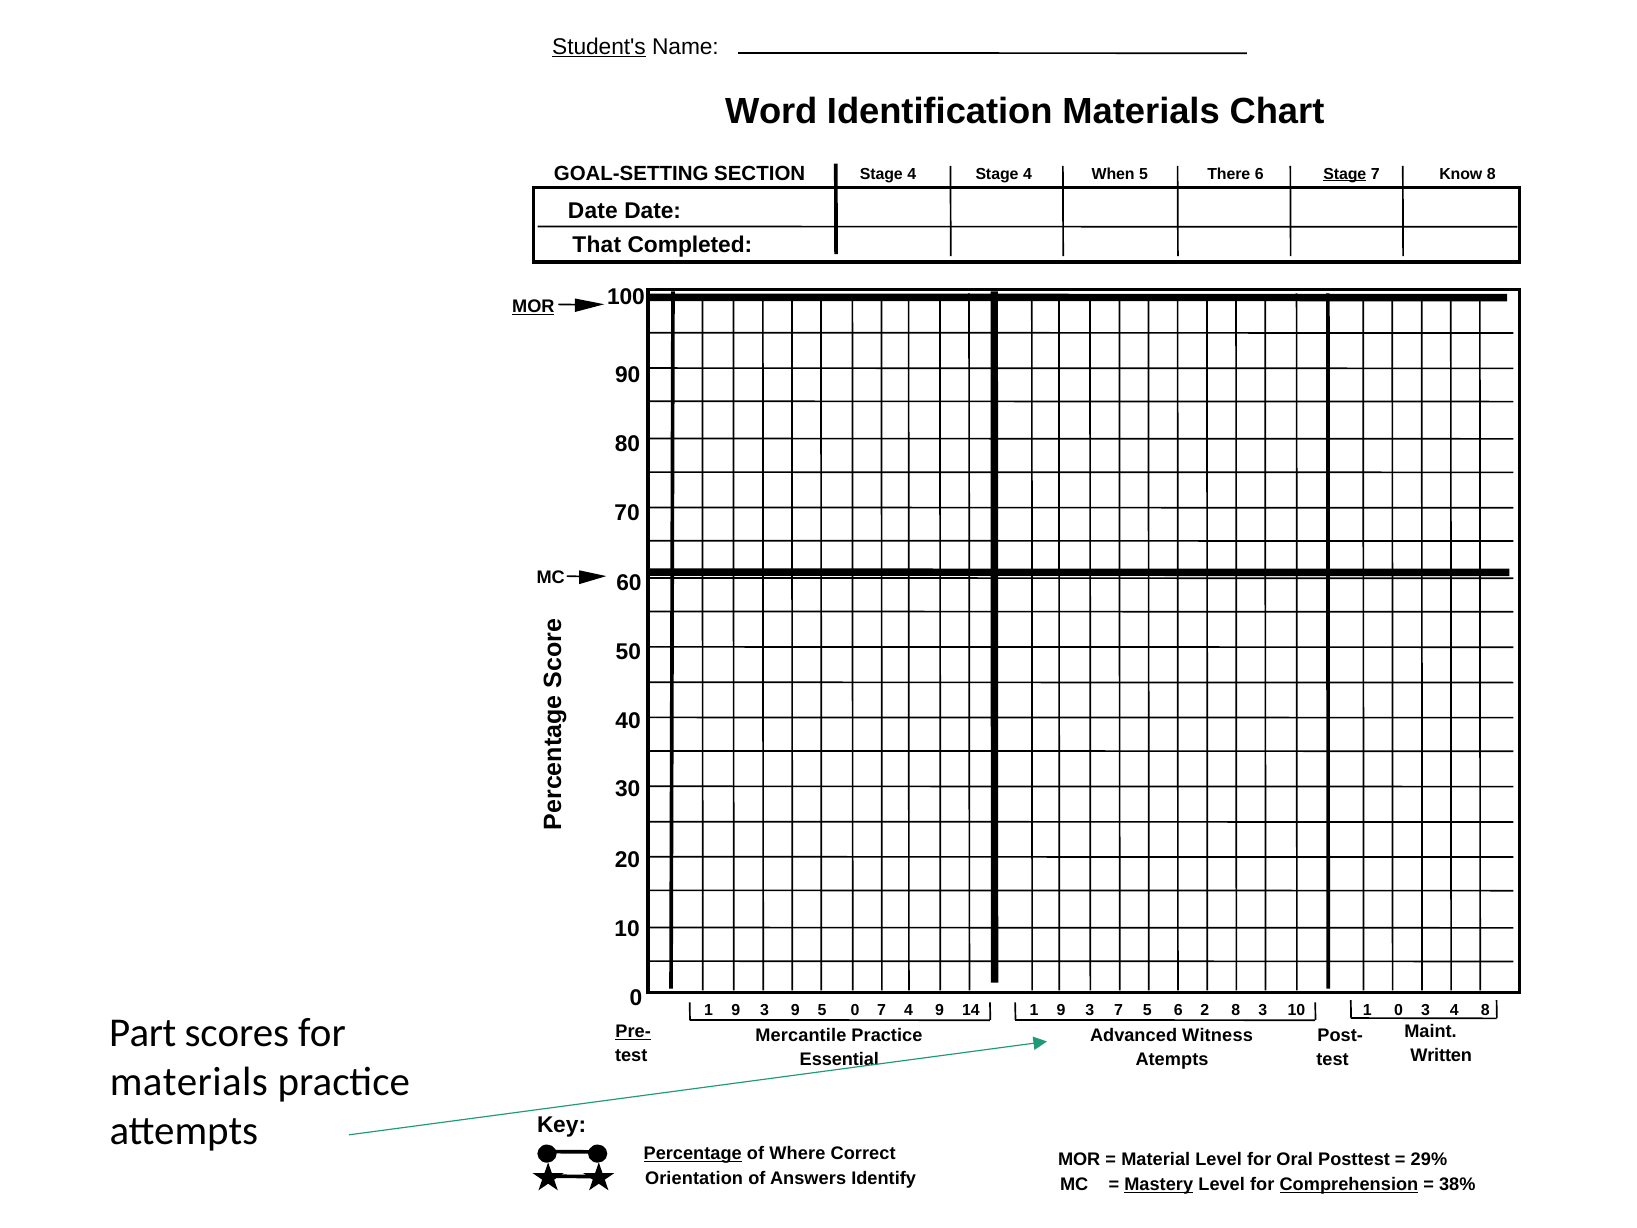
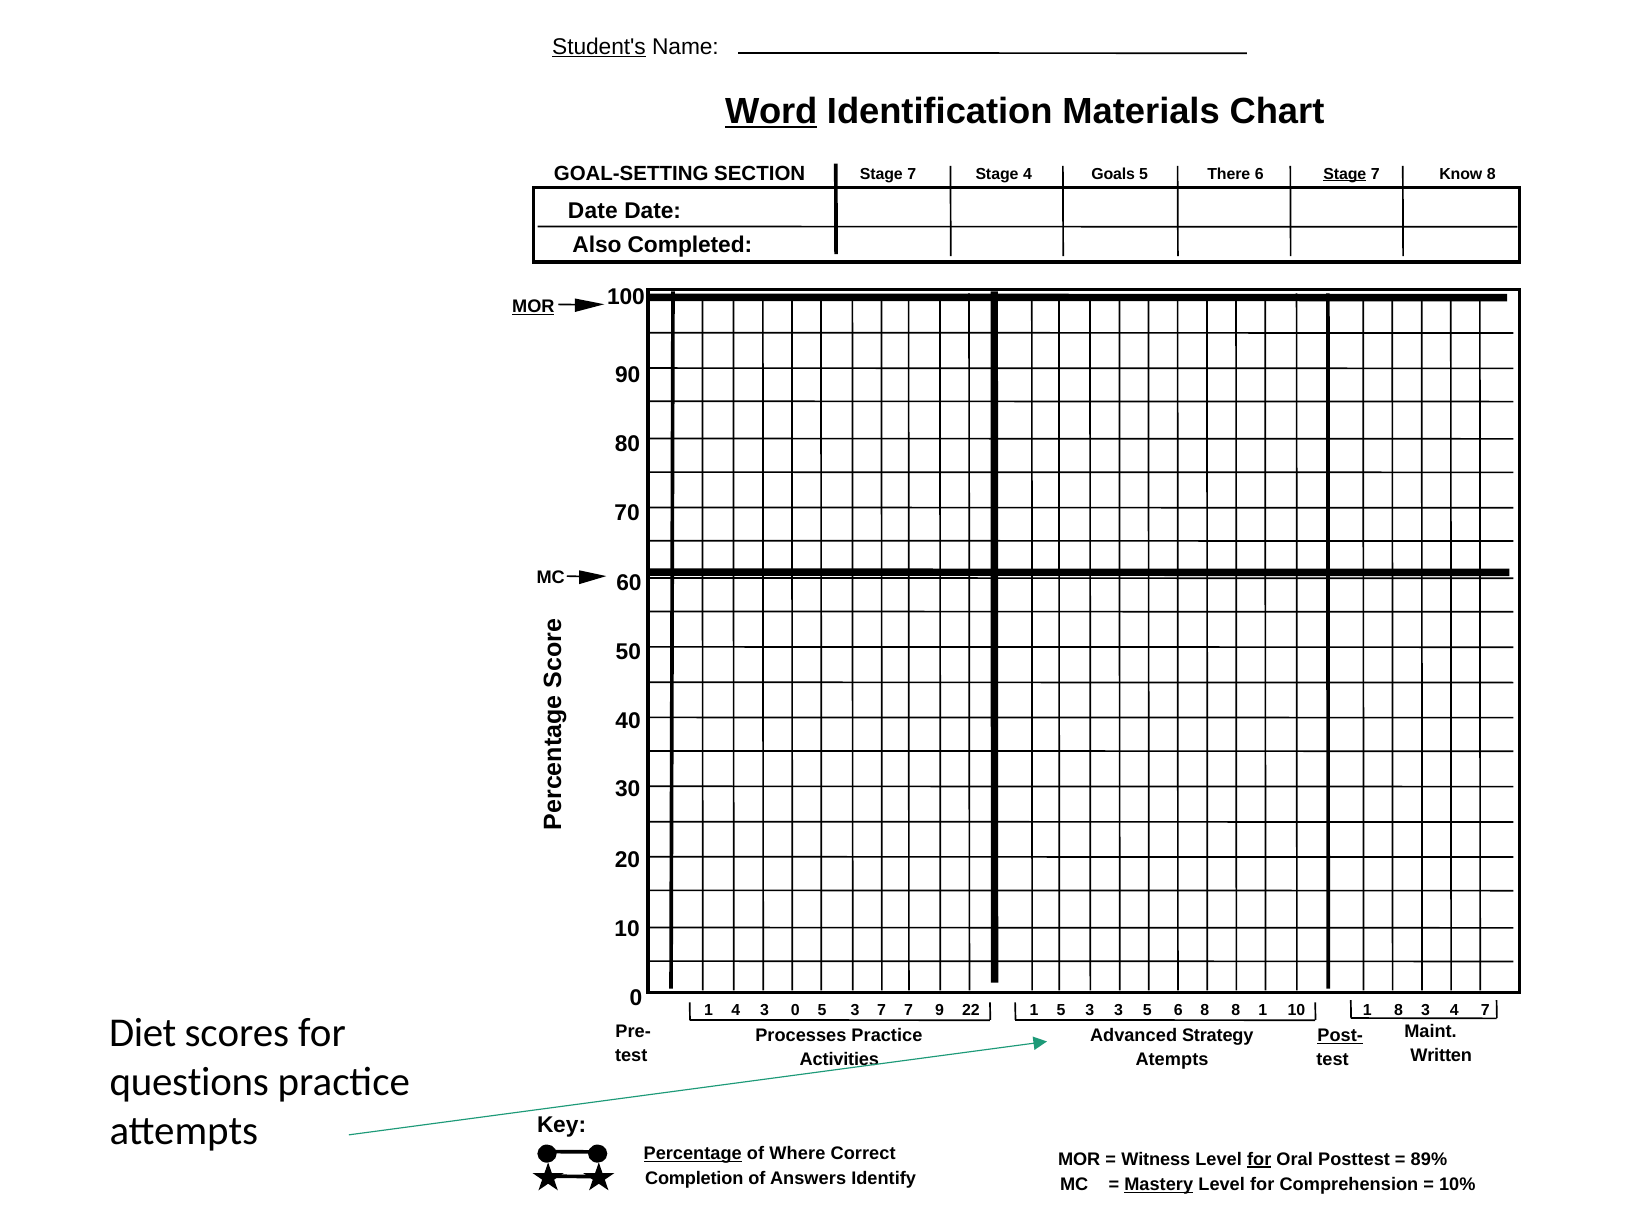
Word underline: none -> present (771, 111)
4: 4 -> 7 (912, 174)
When: When -> Goals (1113, 174)
That: That -> Also (597, 245)
9: 9 -> 4 (736, 1010)
3 9: 9 -> 0 (795, 1010)
0: 0 -> 3 (855, 1010)
7 4: 4 -> 7 (908, 1010)
14: 14 -> 22 (971, 1010)
9: 9 -> 5 (1061, 1010)
3 7: 7 -> 3 (1119, 1010)
6 2: 2 -> 8 (1205, 1010)
8 3: 3 -> 1 (1263, 1010)
1 0: 0 -> 8 (1399, 1010)
4 8: 8 -> 7 (1485, 1010)
Part: Part -> Diet (143, 1032)
Pre- underline: present -> none (633, 1031)
Mercantile: Mercantile -> Processes (801, 1035)
Witness: Witness -> Strategy (1218, 1035)
Post- underline: none -> present (1340, 1035)
Essential: Essential -> Activities (839, 1059)
materials: materials -> questions (189, 1081)
Material: Material -> Witness (1156, 1159)
for underline: none -> present (1259, 1159)
29%: 29% -> 89% (1429, 1159)
Orientation: Orientation -> Completion (694, 1179)
Comprehension underline: present -> none (1349, 1184)
38%: 38% -> 10% (1457, 1184)
